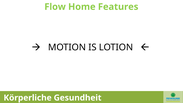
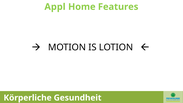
Flow: Flow -> Appl (55, 7)
